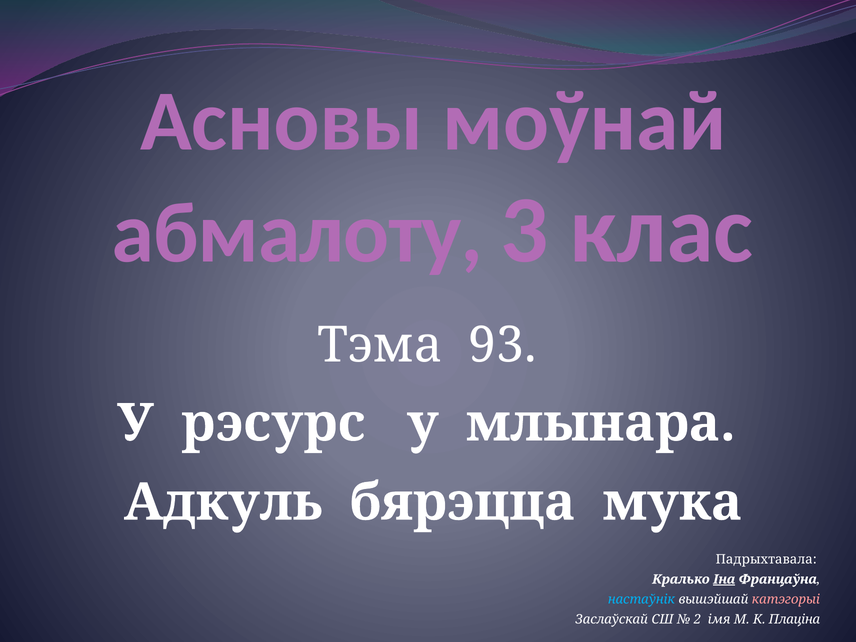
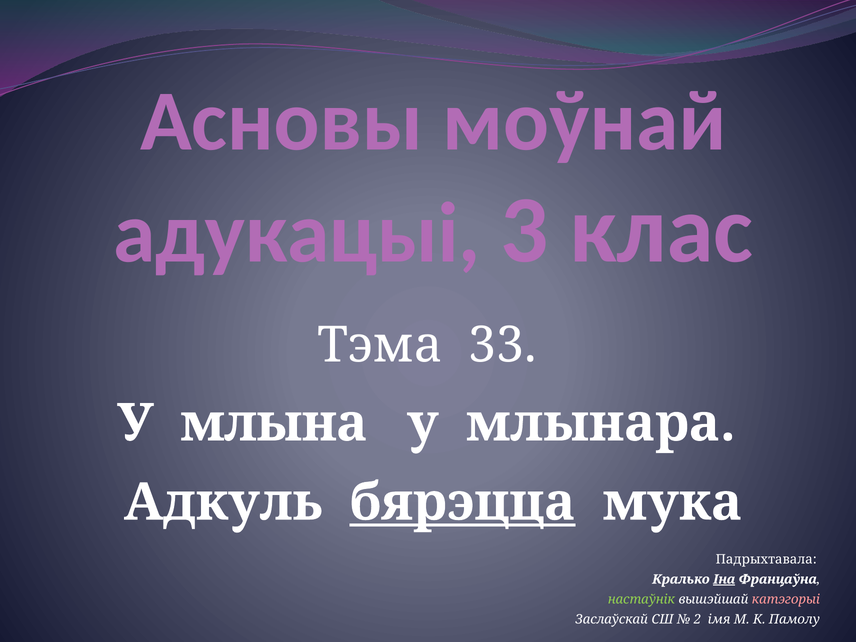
абмалоту: абмалоту -> адукацыі (297, 234)
93: 93 -> 33 (503, 345)
рэсурс: рэсурс -> млына (274, 423)
бярэцца underline: none -> present (462, 502)
настаўнік colour: light blue -> light green (642, 599)
Плаціна: Плаціна -> Памолу (794, 619)
